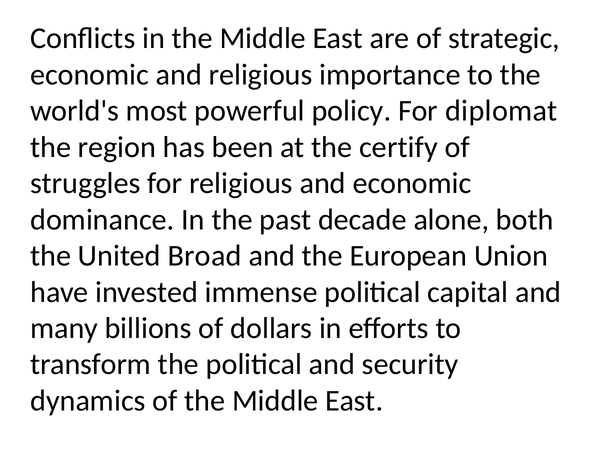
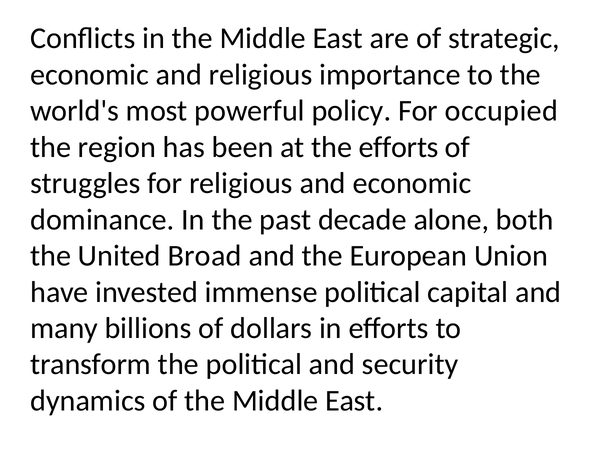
diplomat: diplomat -> occupied (501, 111)
the certify: certify -> efforts (399, 147)
